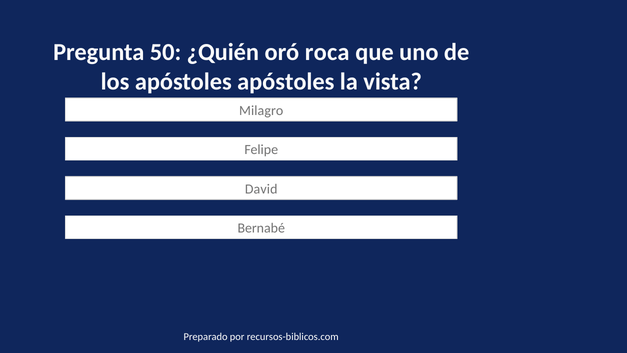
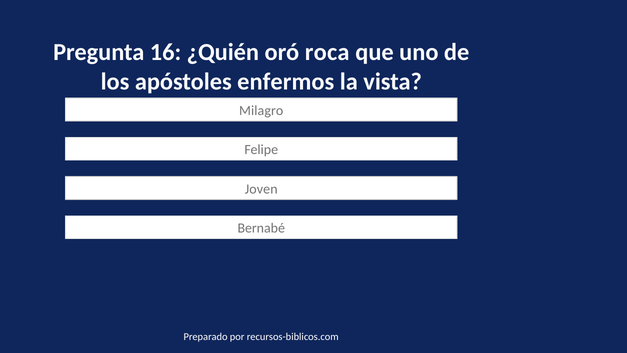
50: 50 -> 16 (166, 52)
apóstoles apóstoles: apóstoles -> enfermos (286, 81)
David: David -> Joven (261, 189)
